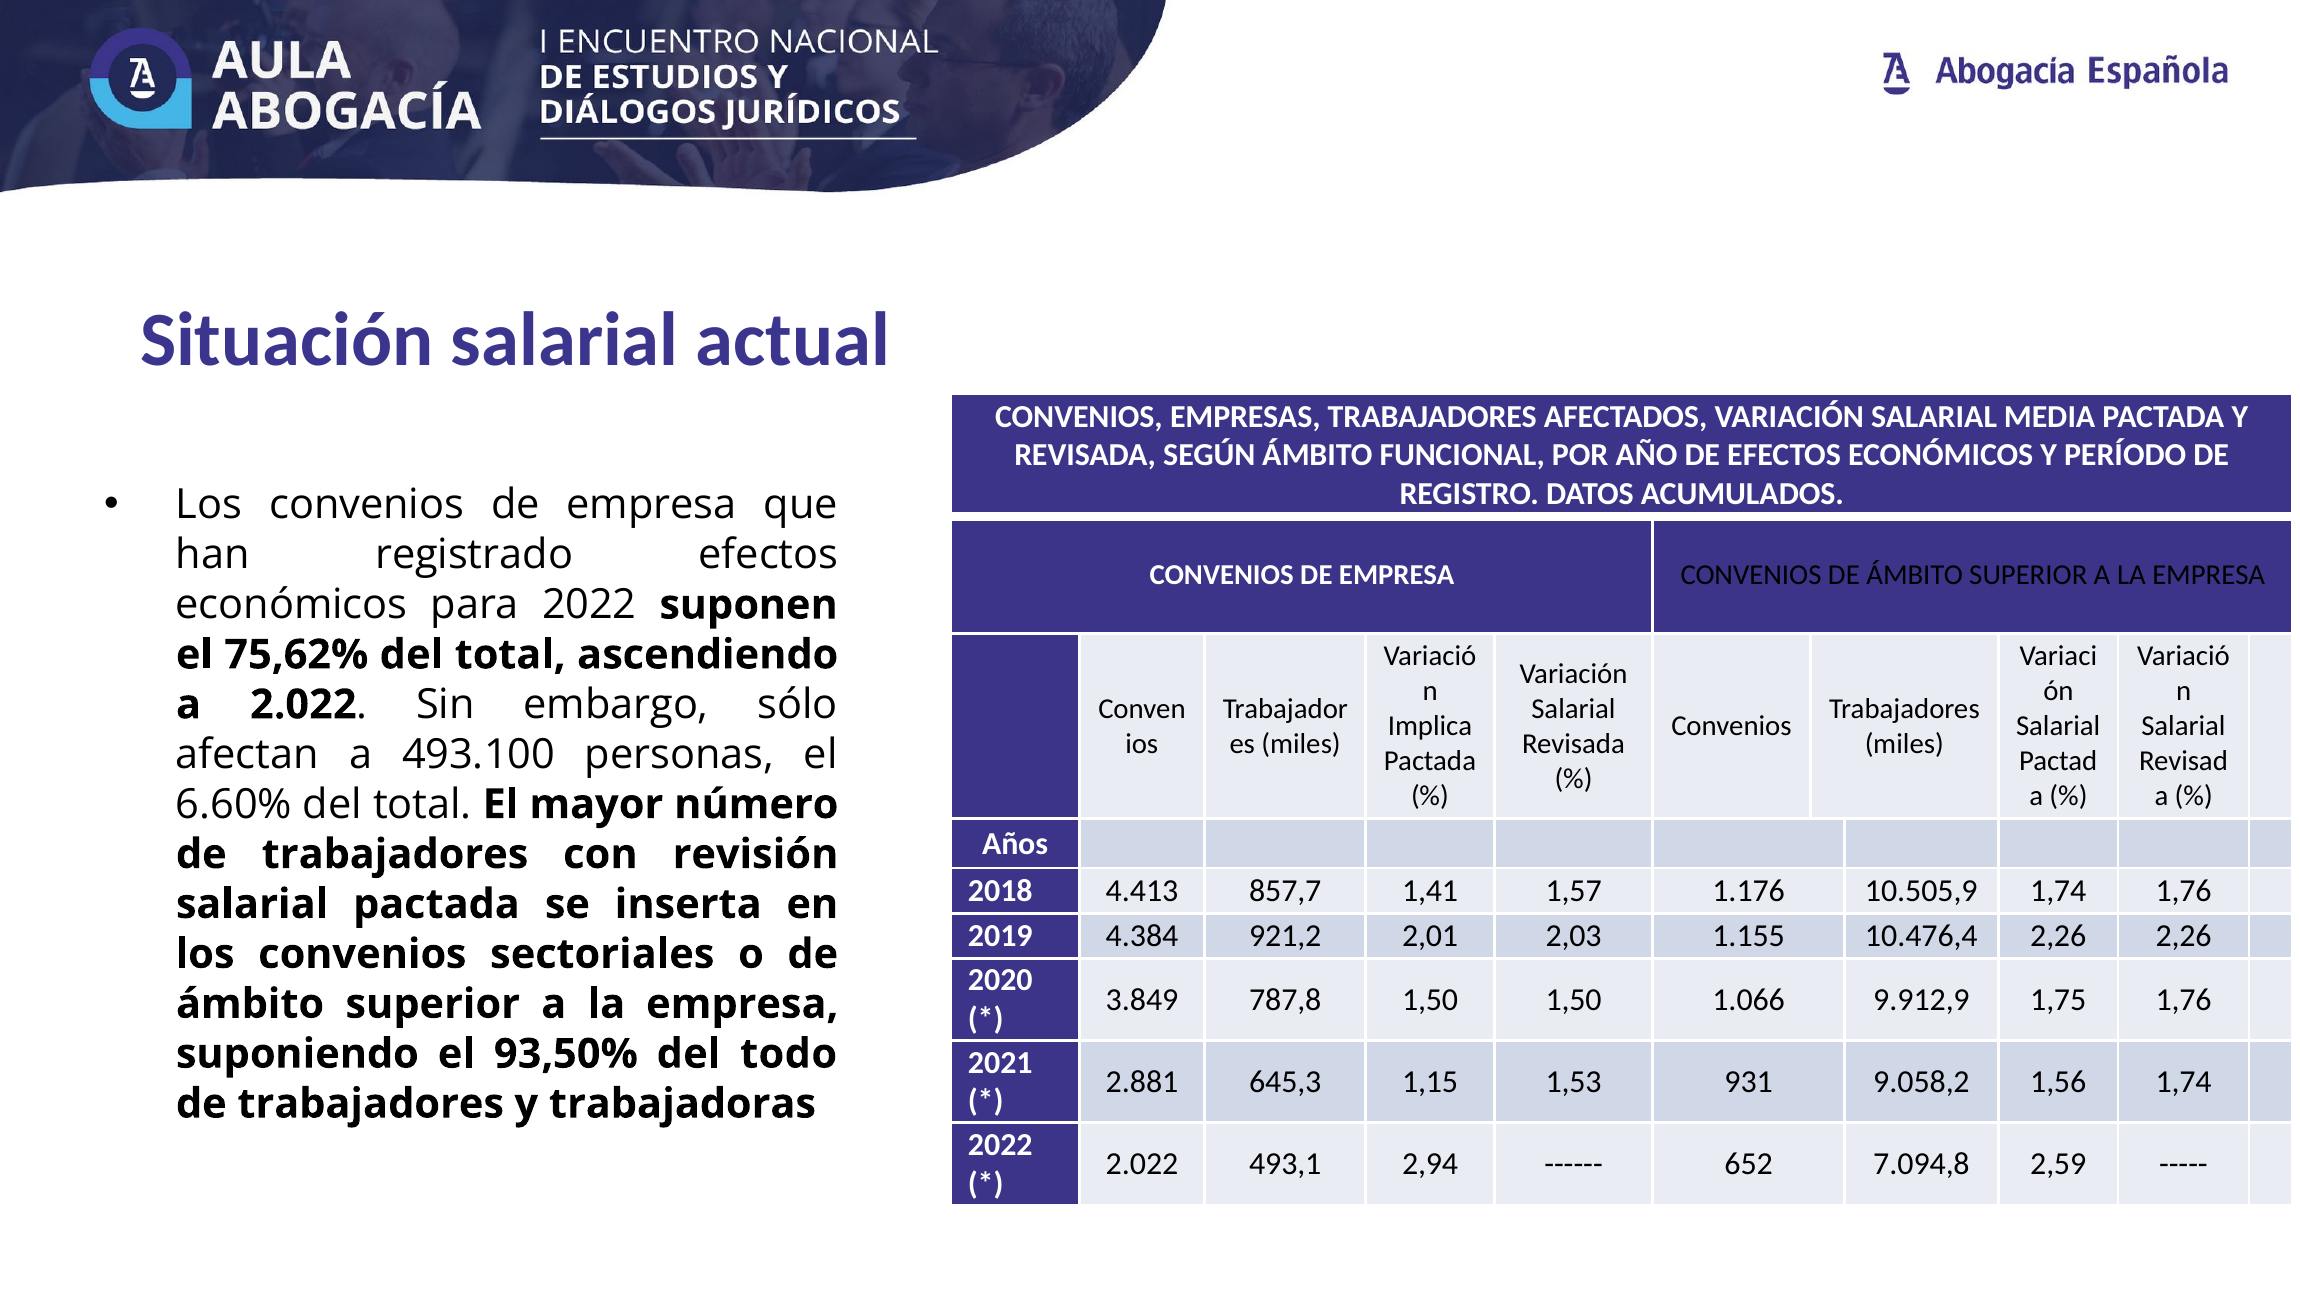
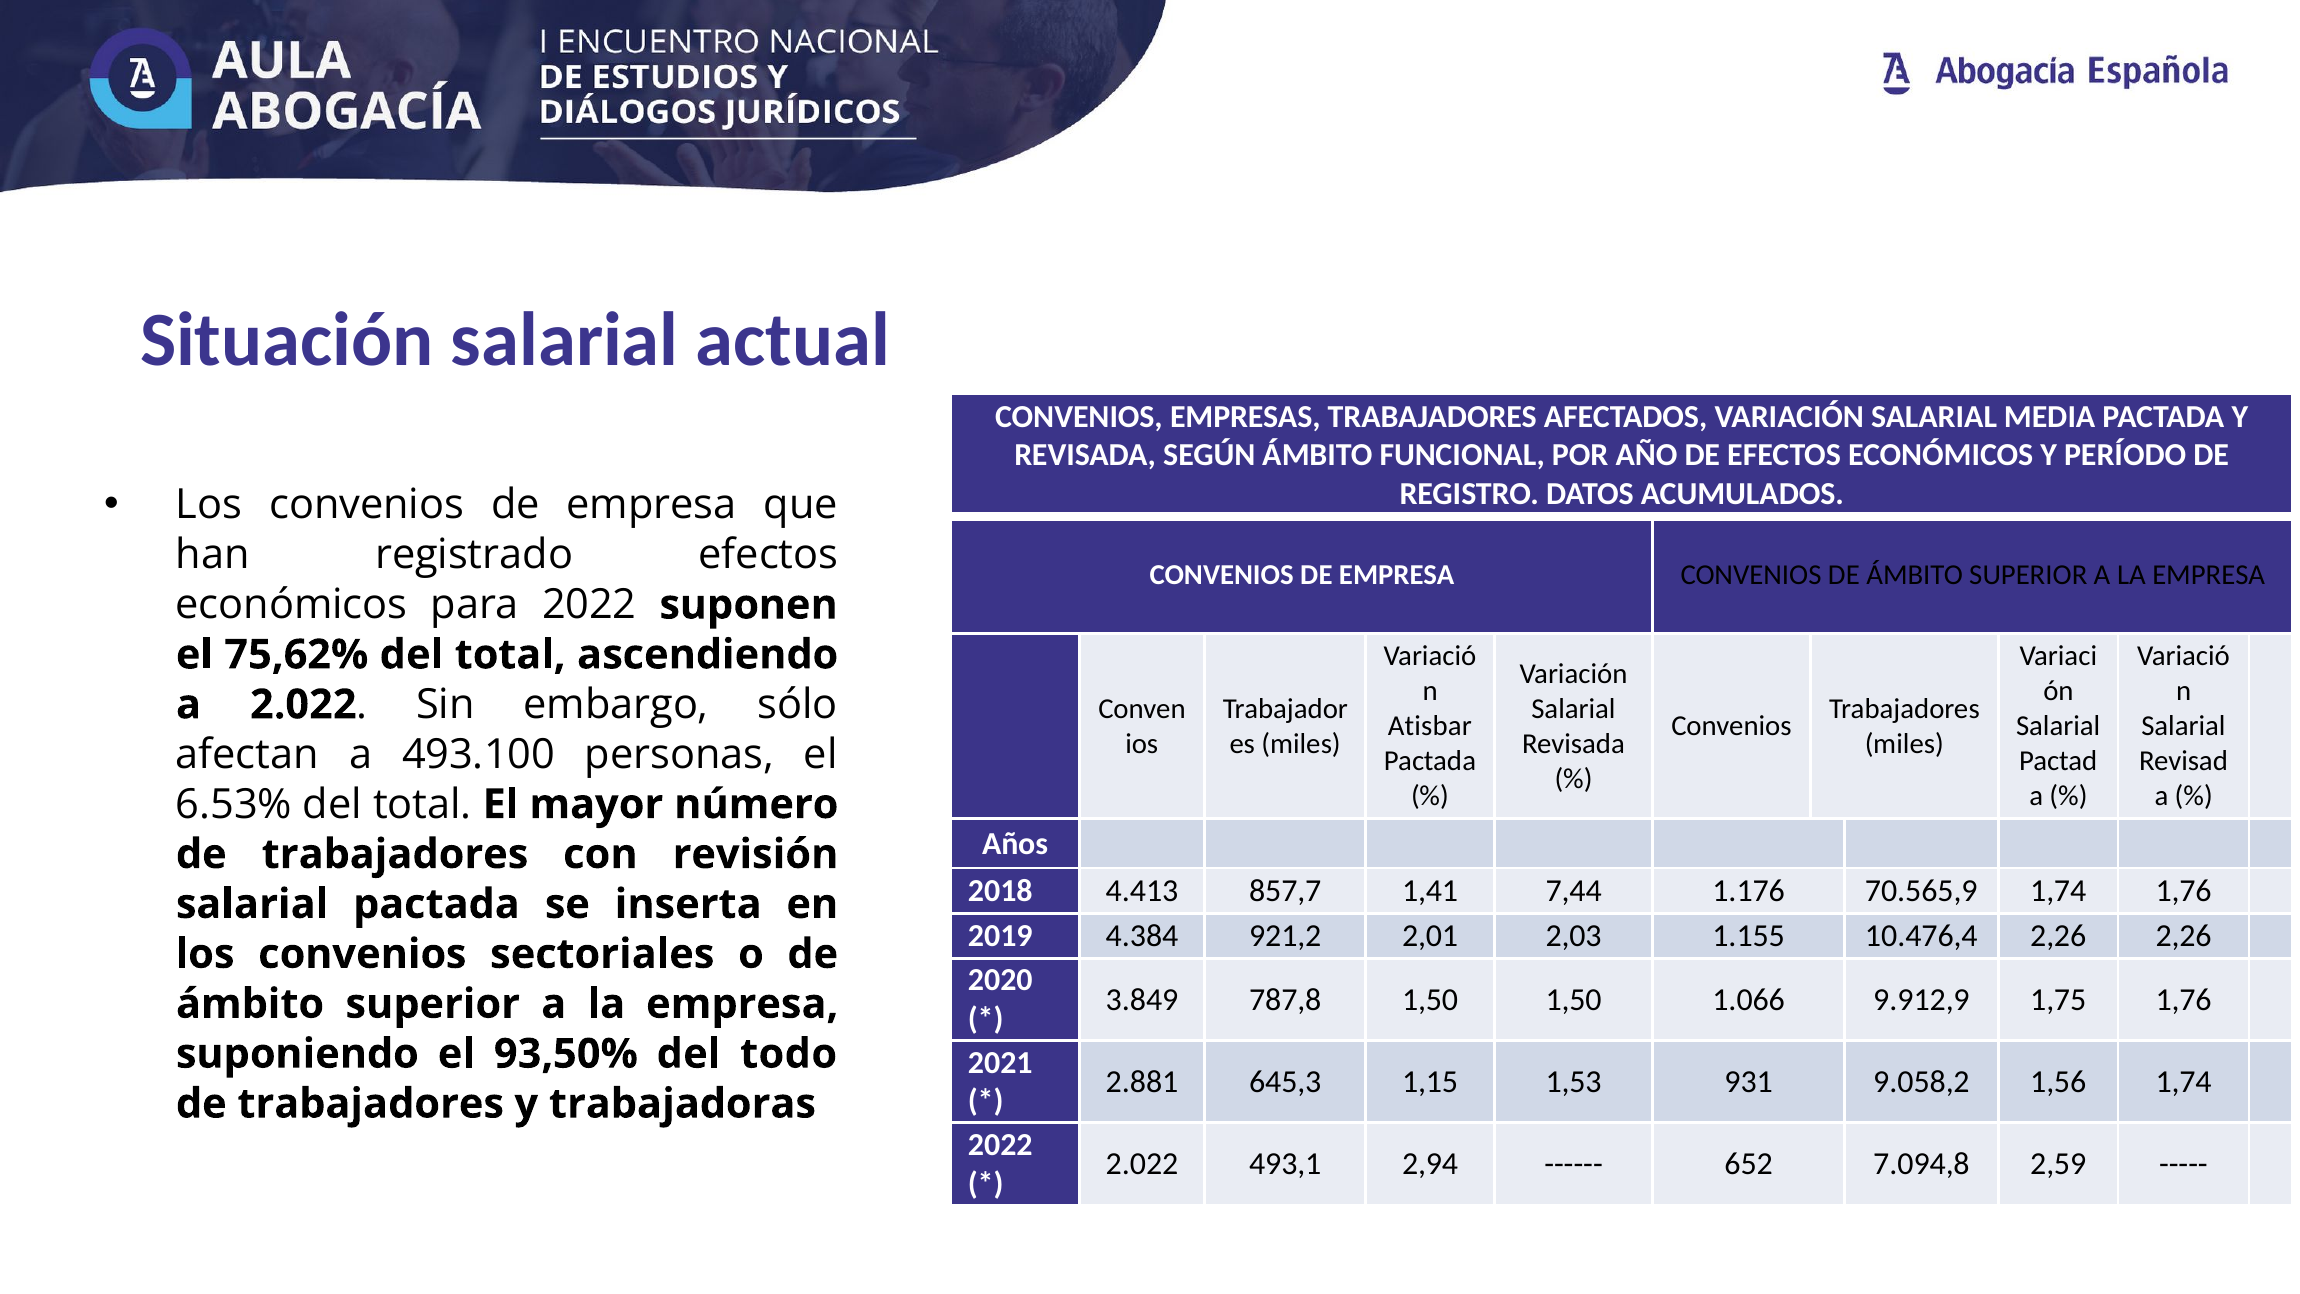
Implica: Implica -> Atisbar (1430, 726)
6.60%: 6.60% -> 6.53% (234, 804)
1,57: 1,57 -> 7,44 (1574, 891)
10.505,9: 10.505,9 -> 70.565,9 (1921, 891)
